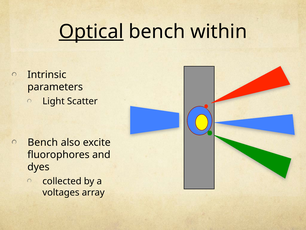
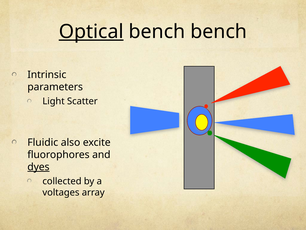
bench within: within -> bench (219, 32)
Bench: Bench -> Fluidic (43, 142)
dyes underline: none -> present (38, 167)
